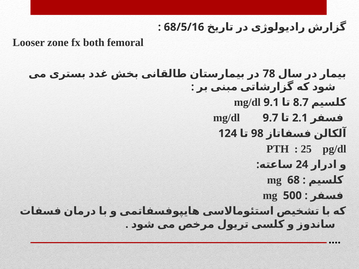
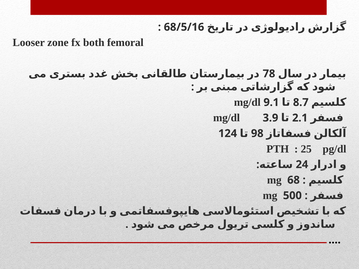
9.7: 9.7 -> 3.9 (270, 118)
